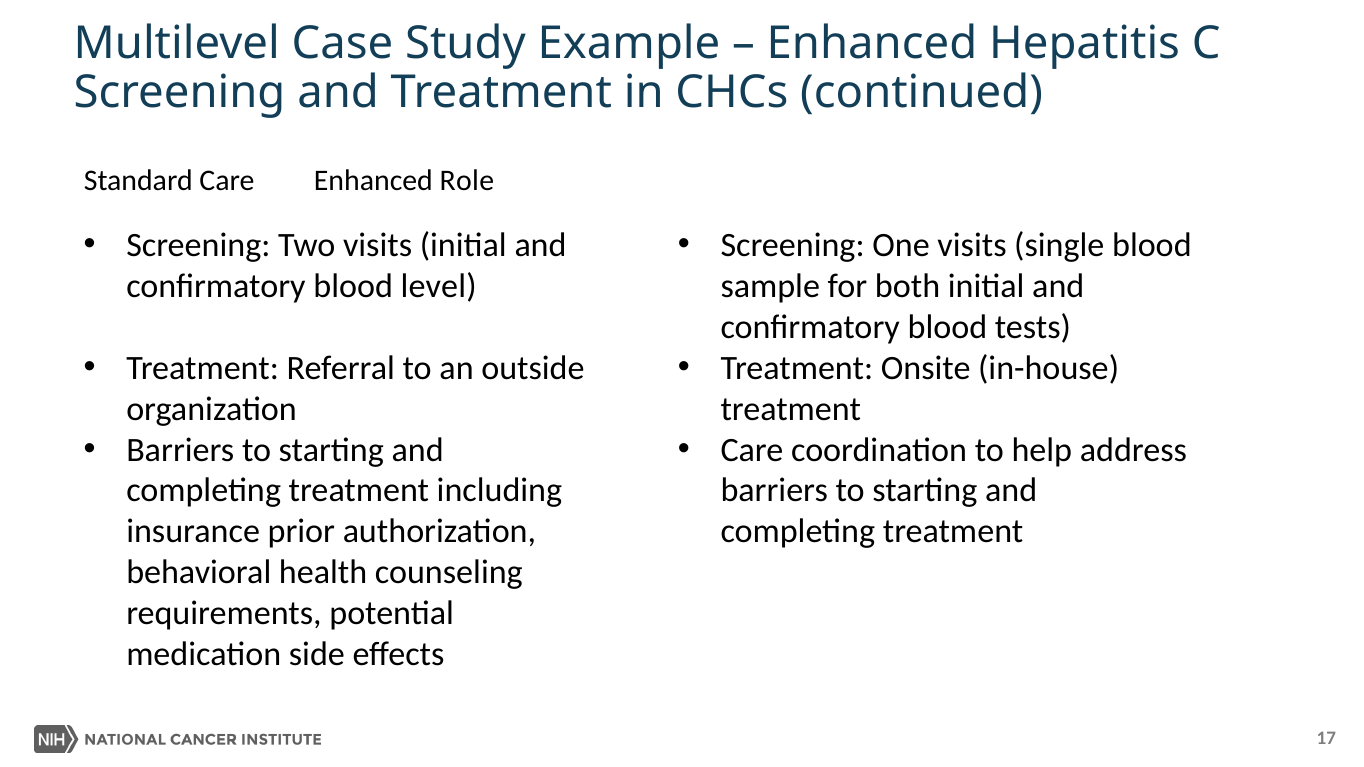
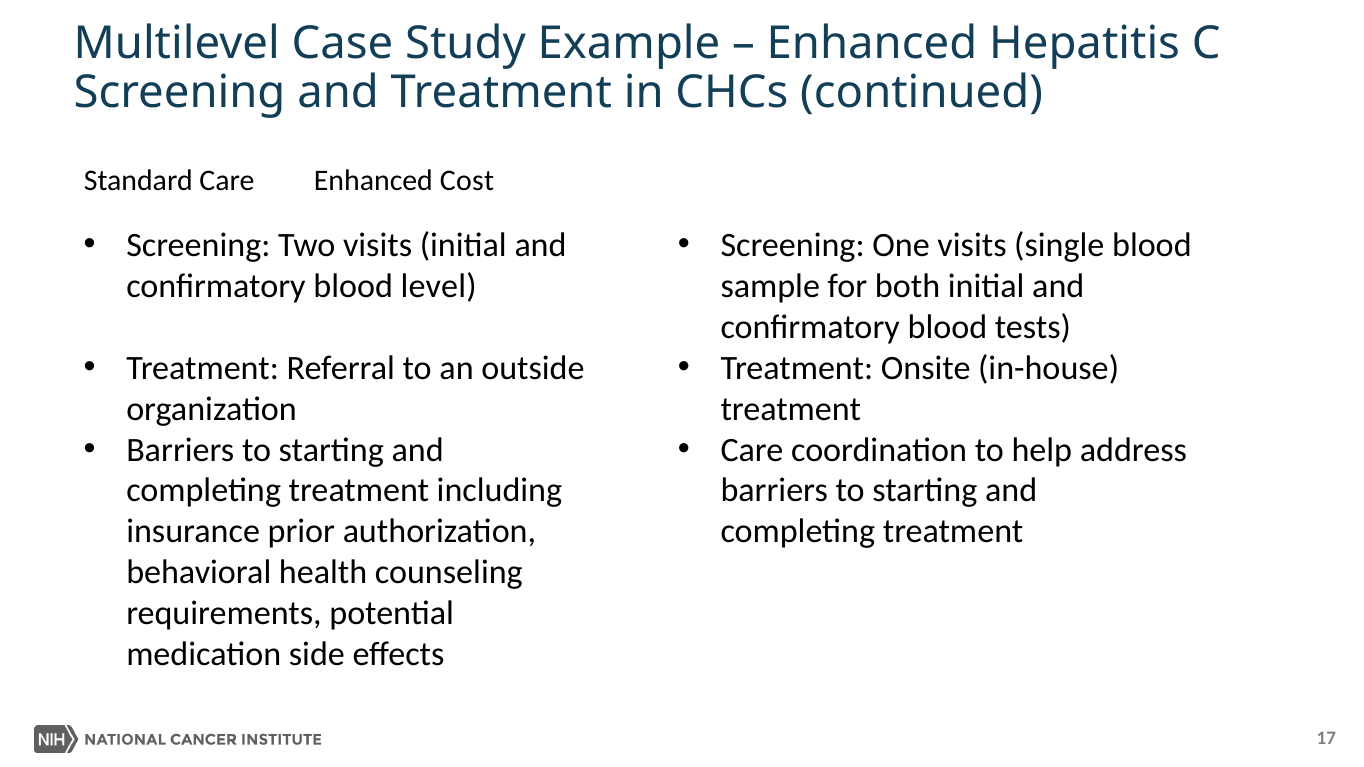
Role: Role -> Cost (467, 181)
